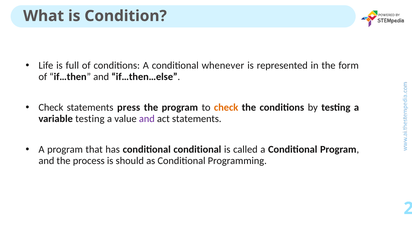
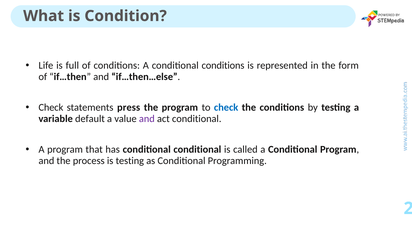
conditional whenever: whenever -> conditions (223, 66)
check colour: orange -> blue (226, 107)
variable testing: testing -> default (90, 119)
act statements: statements -> conditional (197, 119)
is should: should -> testing (130, 161)
